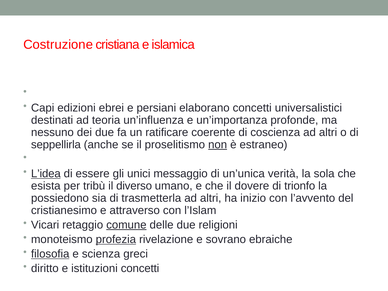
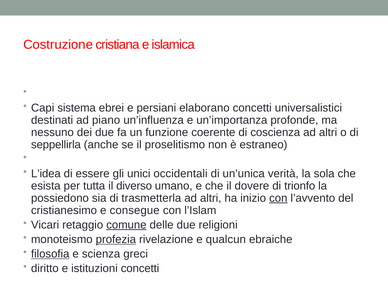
edizioni: edizioni -> sistema (77, 108)
teoria: teoria -> piano (106, 120)
ratificare: ratificare -> funzione (167, 132)
non underline: present -> none (218, 145)
L’idea underline: present -> none (46, 174)
messaggio: messaggio -> occidentali (181, 174)
tribù: tribù -> tutta (94, 186)
con underline: none -> present (278, 198)
attraverso: attraverso -> consegue (135, 210)
sovrano: sovrano -> qualcun (226, 239)
